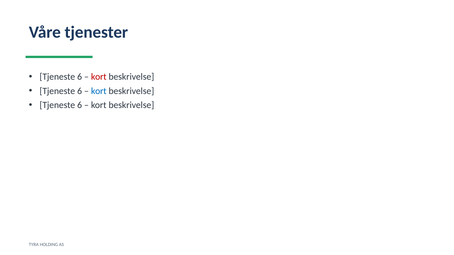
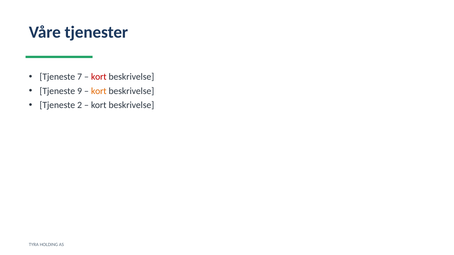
6: 6 -> 7 (80, 77)
6: 6 -> 9 (80, 91)
kort colour: blue -> orange (99, 91)
6: 6 -> 2 (80, 105)
